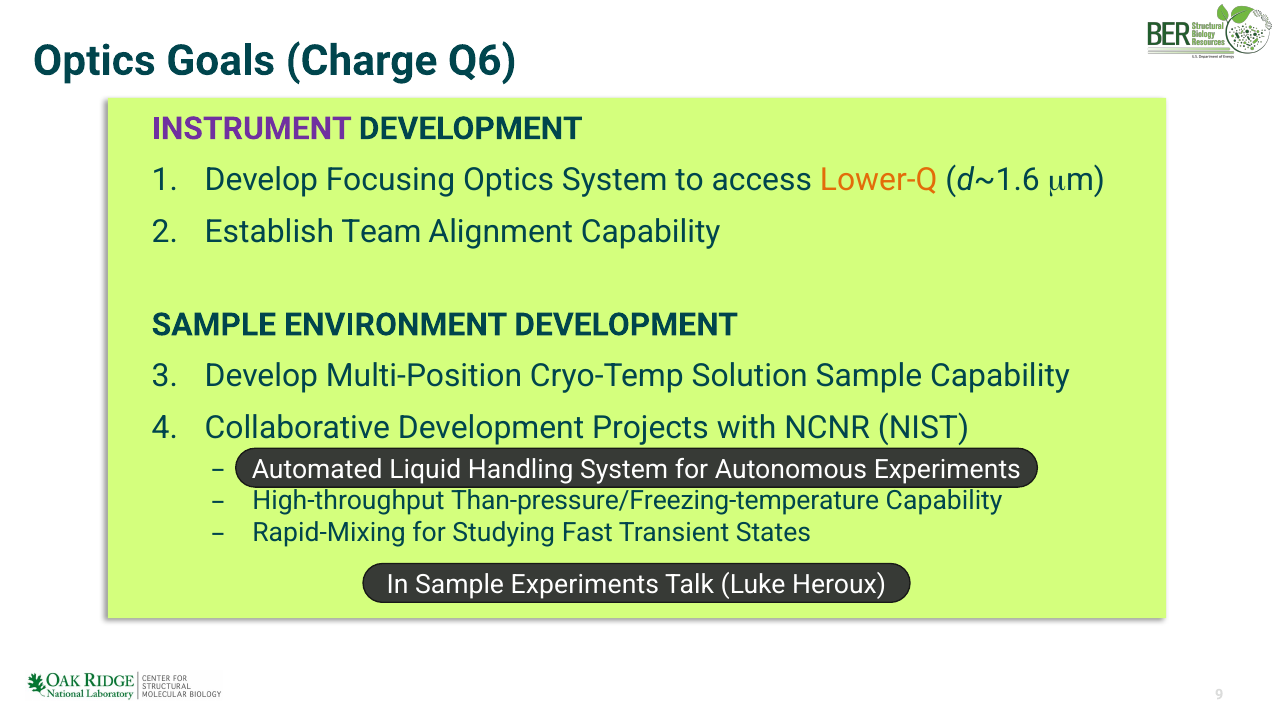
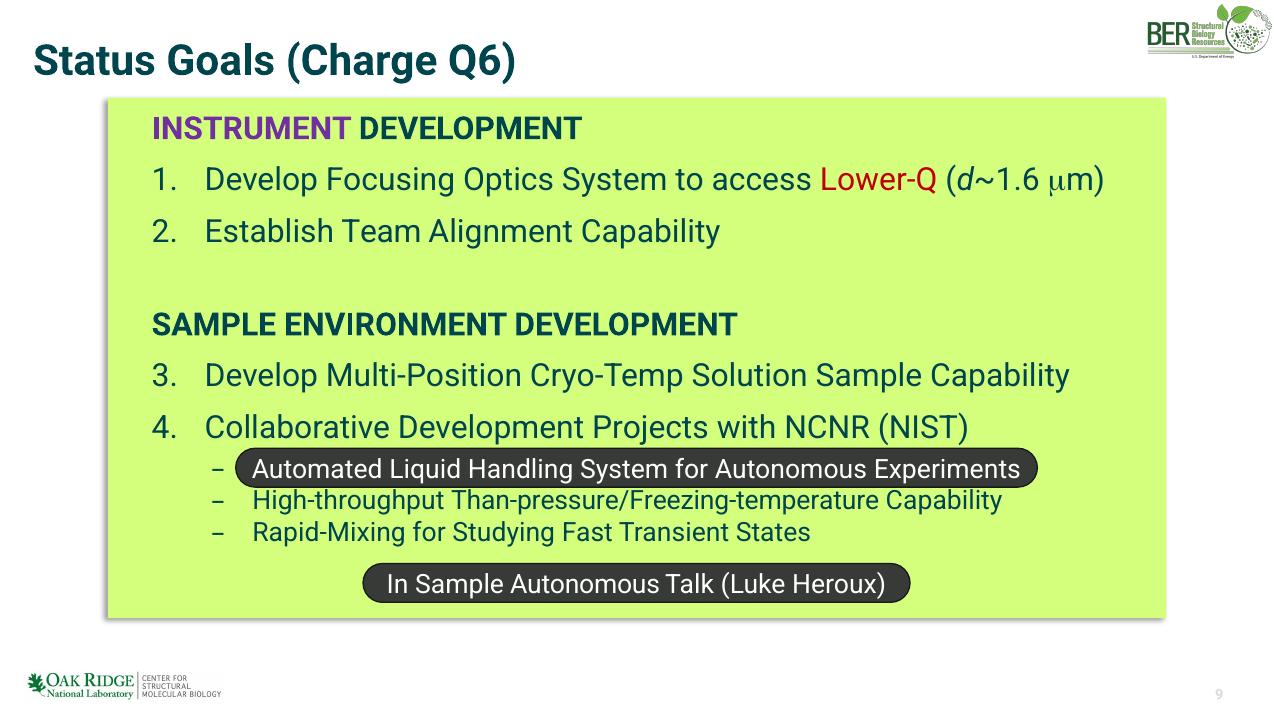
Optics: Optics -> Status (94, 61)
Lower-Q colour: orange -> red (879, 180)
Sample Experiments: Experiments -> Autonomous (585, 585)
